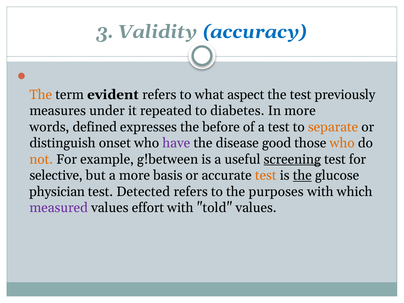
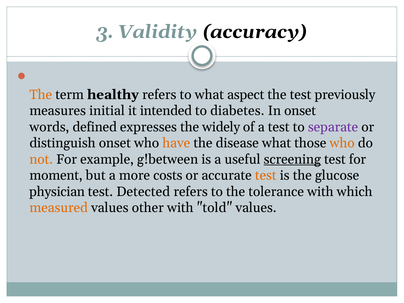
accuracy colour: blue -> black (255, 32)
evident: evident -> healthy (113, 95)
under: under -> initial (107, 111)
repeated: repeated -> intended (166, 111)
In more: more -> onset (300, 111)
before: before -> widely (221, 127)
separate colour: orange -> purple (333, 127)
have colour: purple -> orange (176, 143)
disease good: good -> what (277, 143)
selective: selective -> moment (56, 175)
basis: basis -> costs (168, 175)
the underline: present -> none (302, 175)
purposes: purposes -> tolerance (276, 192)
measured colour: purple -> orange (59, 208)
effort: effort -> other (148, 208)
